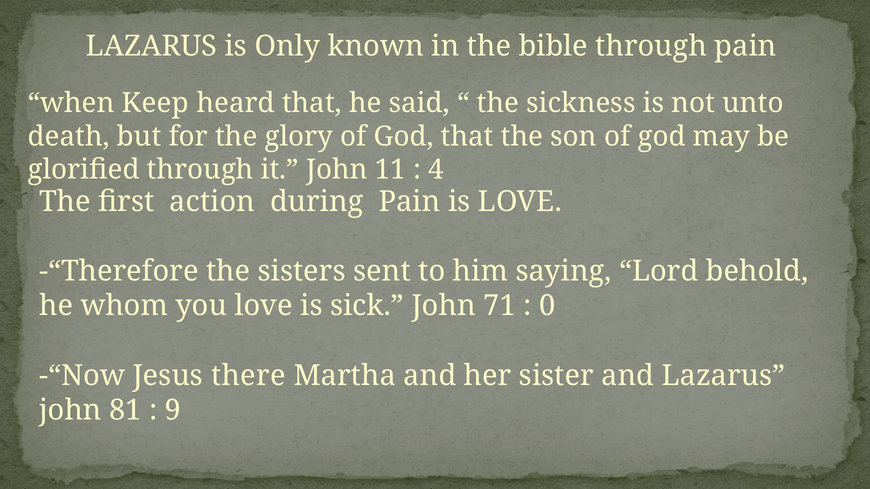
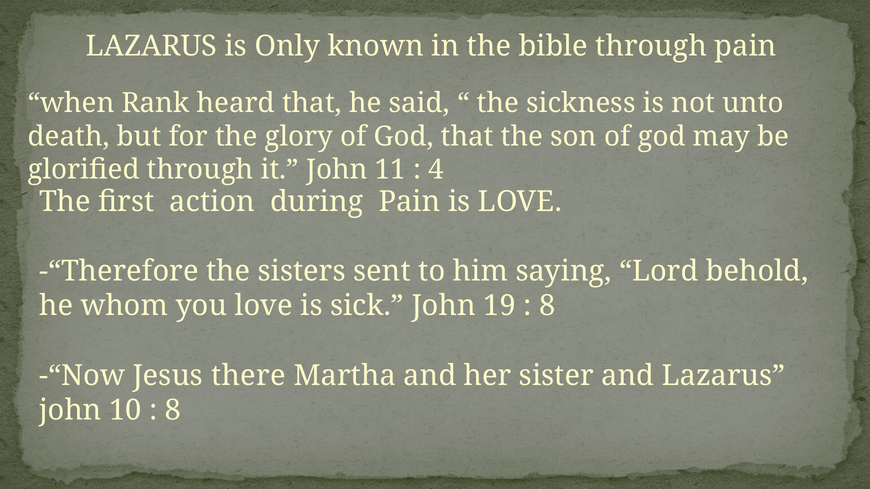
Keep: Keep -> Rank (156, 103)
71: 71 -> 19 (500, 306)
0: 0 -> 8 (547, 306)
81: 81 -> 10 (125, 411)
9: 9 -> 8 (173, 411)
